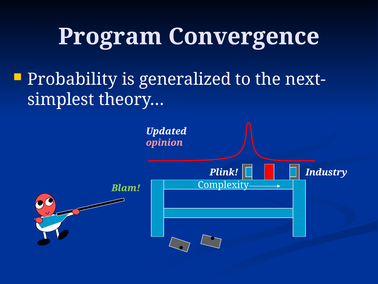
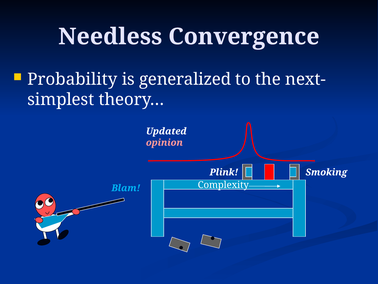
Program: Program -> Needless (110, 37)
Industry: Industry -> Smoking (326, 172)
Blam colour: light green -> light blue (126, 188)
